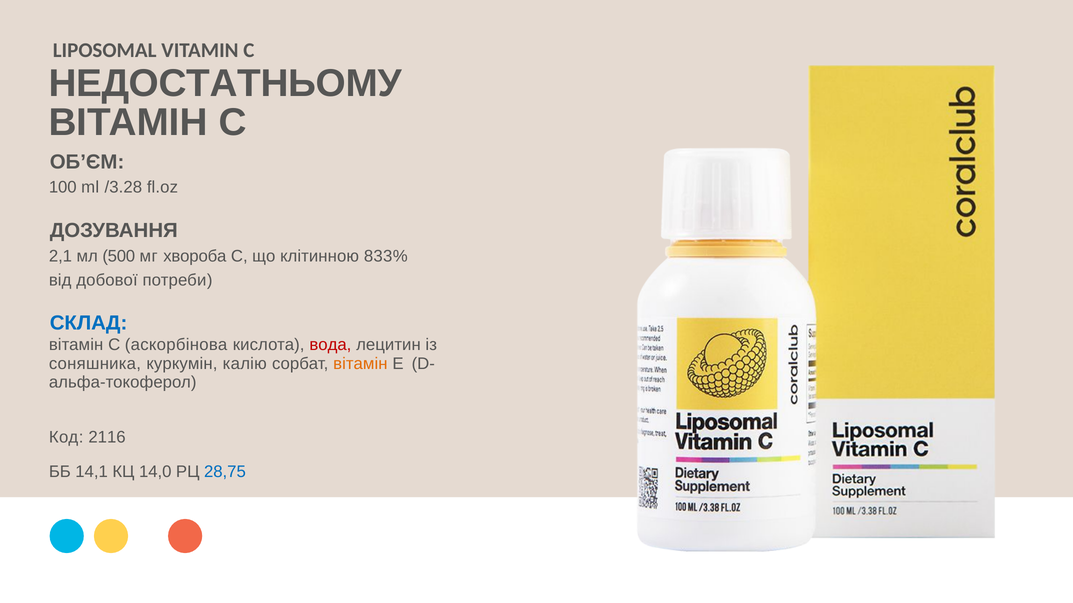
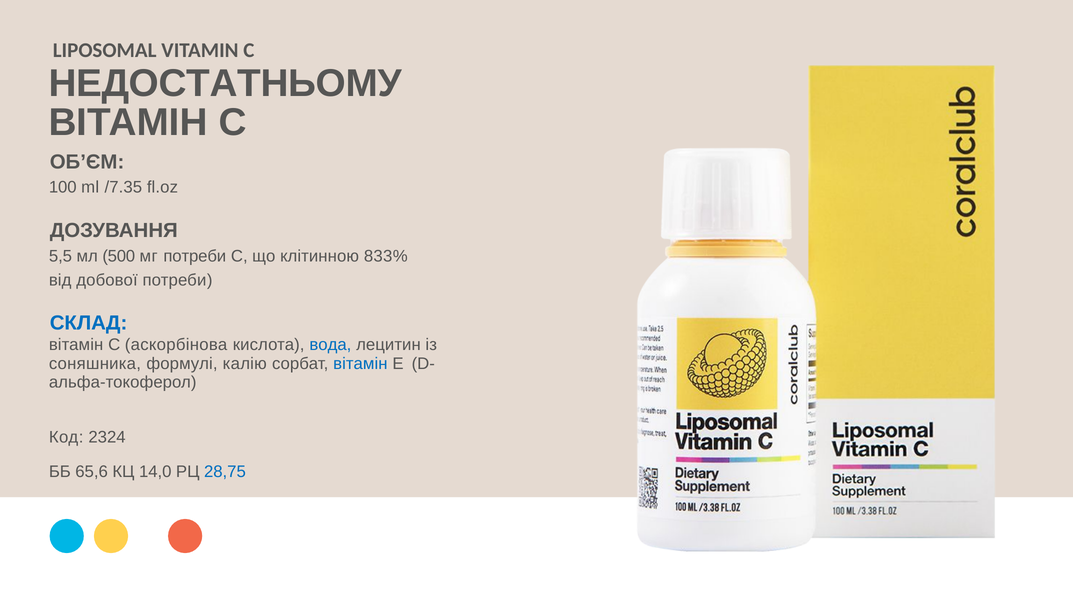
/3.28: /3.28 -> /7.35 (123, 187)
2,1: 2,1 -> 5,5 (60, 257)
мг хвороба: хвороба -> потреби (195, 257)
вода colour: red -> blue (330, 345)
куркумін: куркумін -> формулі (182, 364)
вітамін colour: orange -> blue (360, 364)
2116: 2116 -> 2324 (107, 438)
14,1: 14,1 -> 65,6 (92, 472)
